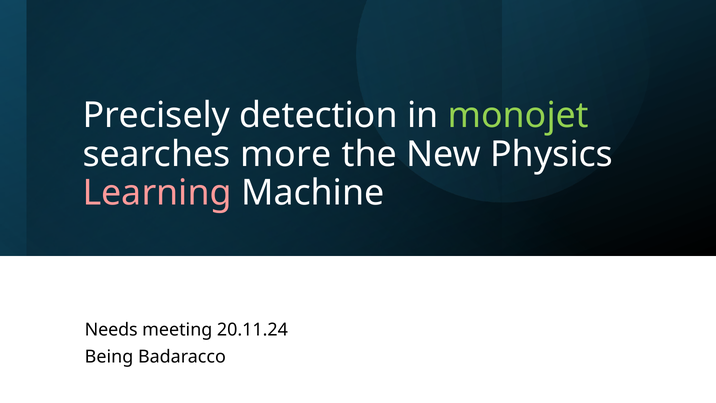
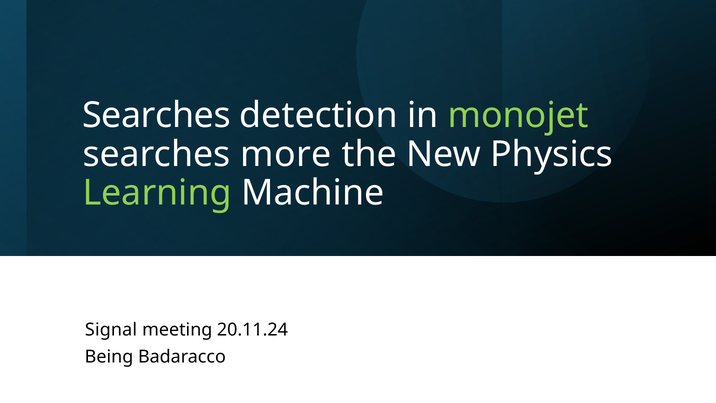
Precisely: Precisely -> Searches (157, 116)
Learning colour: pink -> light green (157, 193)
Needs: Needs -> Signal (111, 330)
